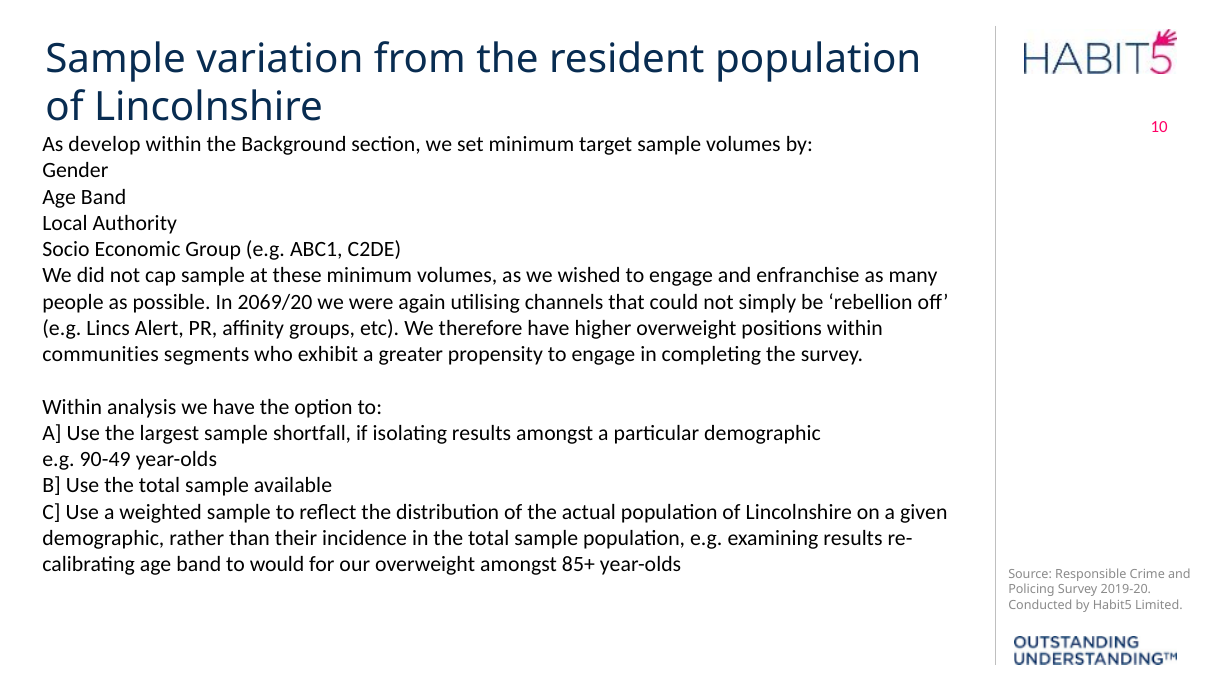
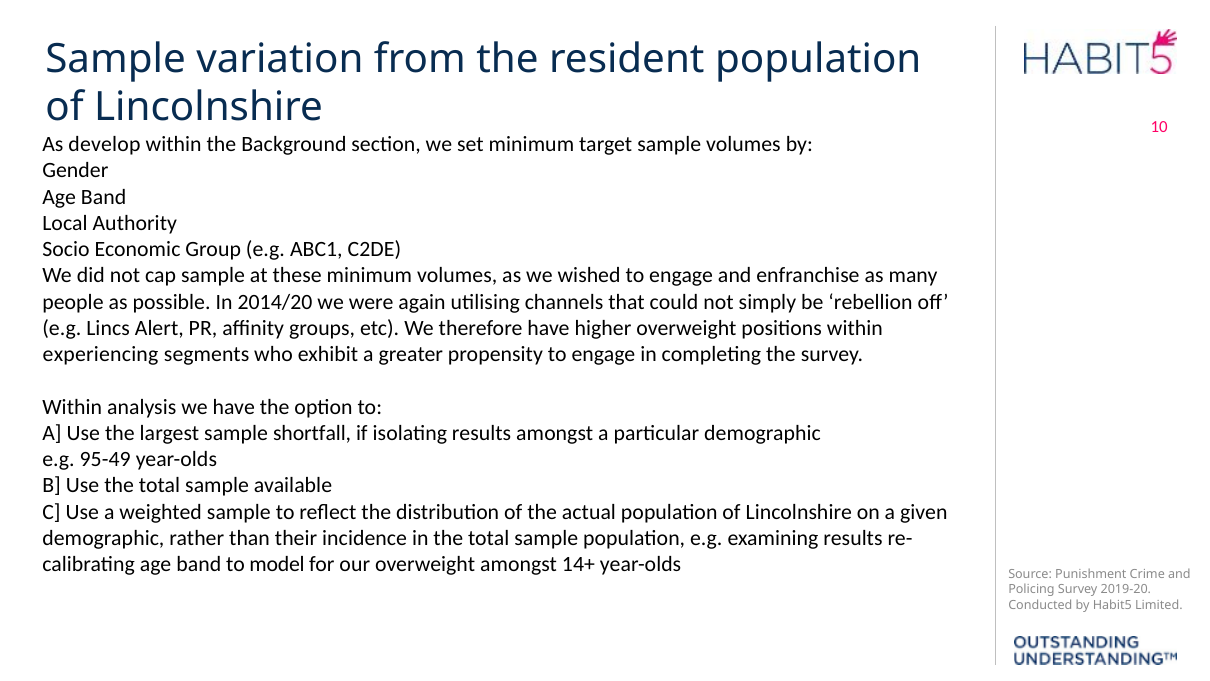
2069/20: 2069/20 -> 2014/20 (275, 302)
communities: communities -> experiencing (101, 354)
90-49: 90-49 -> 95-49 (105, 459)
would: would -> model (277, 564)
85+: 85+ -> 14+ (578, 564)
Responsible: Responsible -> Punishment (1091, 574)
